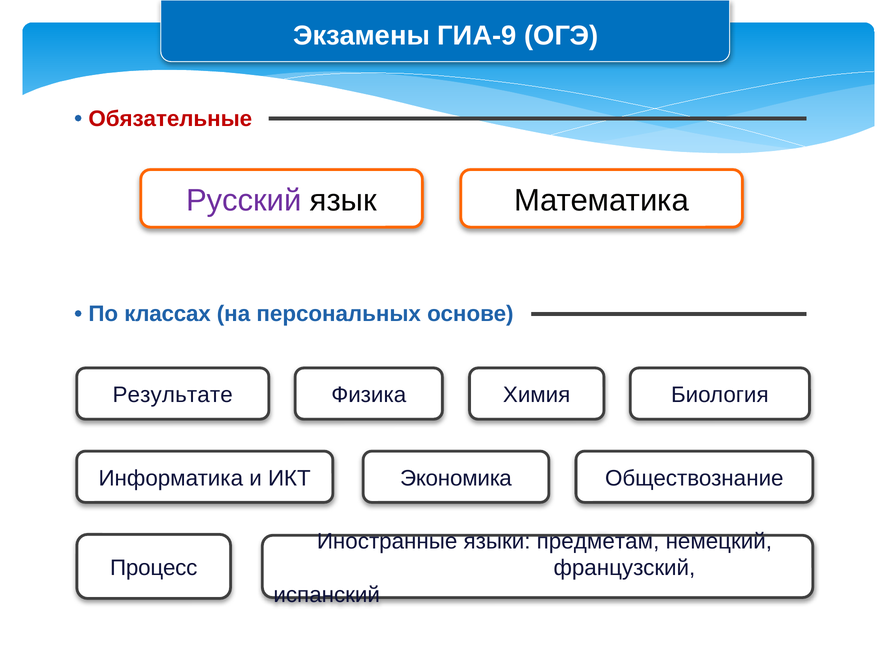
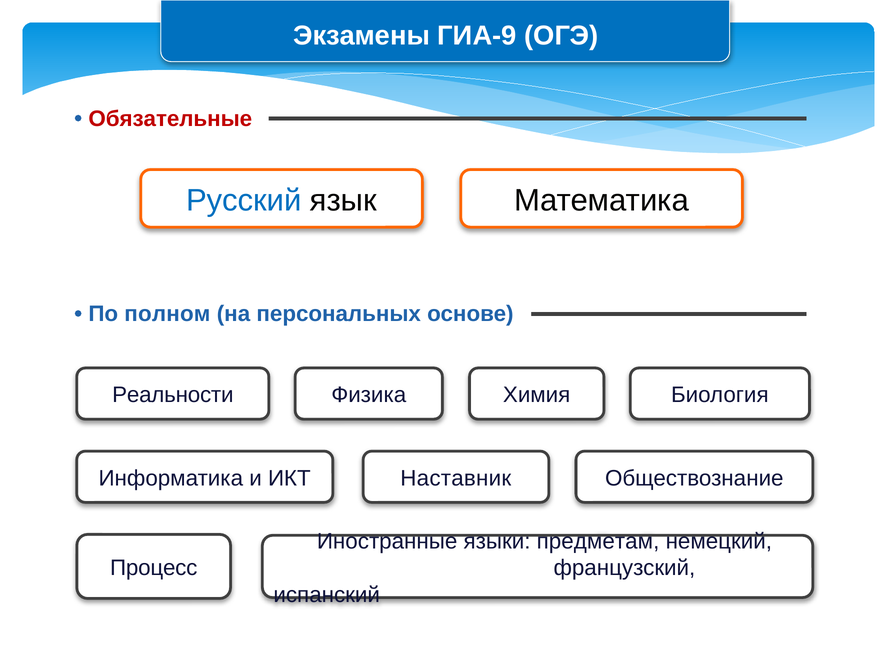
Русский colour: purple -> blue (244, 201)
классах: классах -> полном (167, 314)
Результате: Результате -> Реальности (173, 395)
Экономика: Экономика -> Наставник (456, 478)
